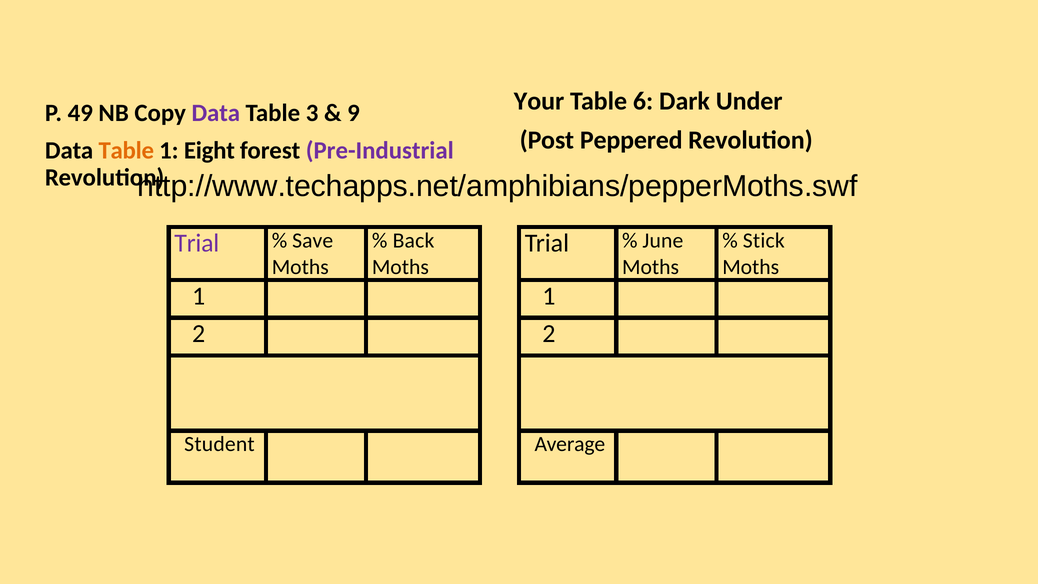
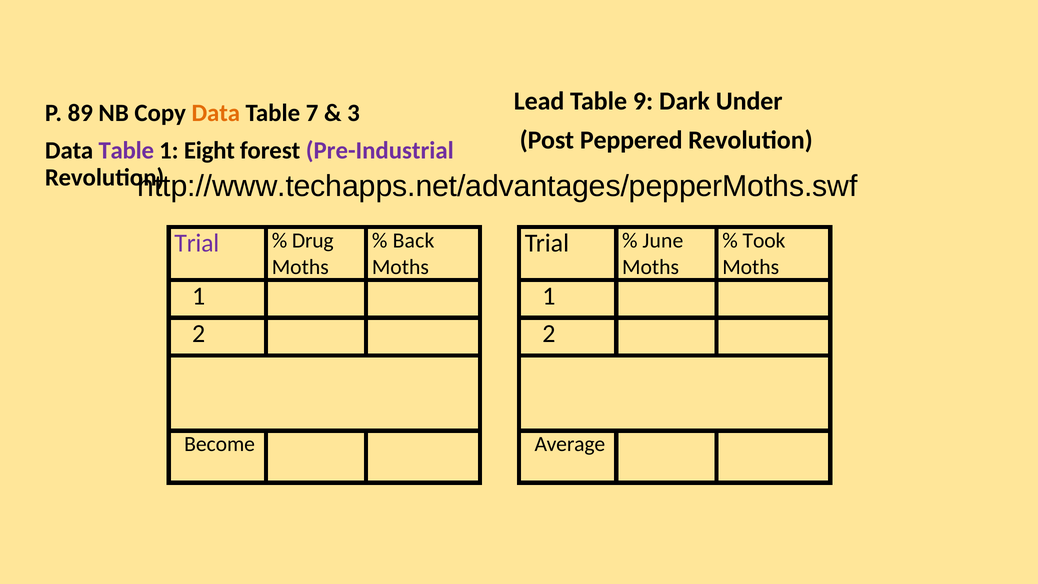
Your: Your -> Lead (539, 101)
6: 6 -> 9 (643, 101)
49: 49 -> 89 (80, 113)
Data colour: purple -> orange (216, 113)
3: 3 -> 7 (312, 113)
9: 9 -> 3 (354, 113)
Table colour: orange -> purple (126, 151)
http://www.techapps.net/amphibians/pepperMoths.swf: http://www.techapps.net/amphibians/pepperMoths.swf -> http://www.techapps.net/advantages/pepperMoths.swf (497, 186)
Stick: Stick -> Took (764, 241)
Save: Save -> Drug (313, 241)
Student: Student -> Become (220, 444)
